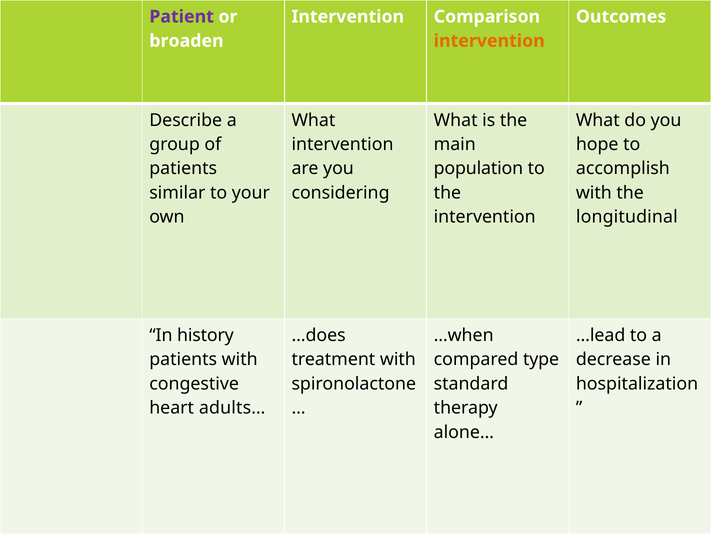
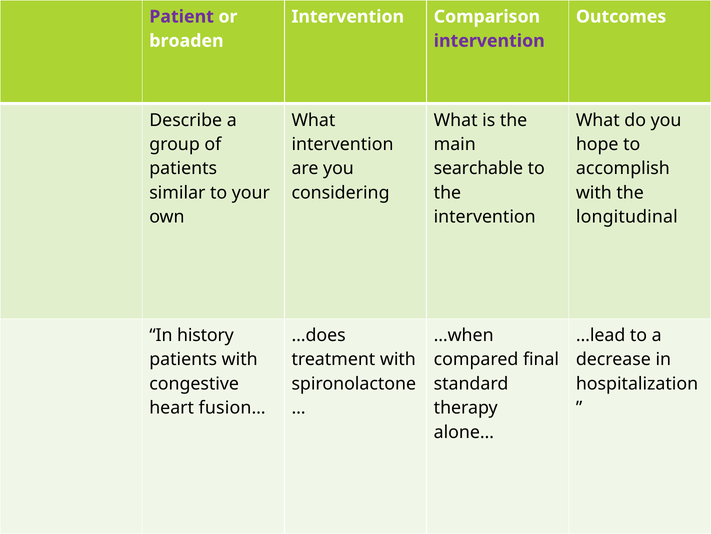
intervention colour: orange -> purple (489, 41)
population: population -> searchable (478, 168)
type: type -> final (541, 359)
adults…: adults… -> fusion… (232, 407)
